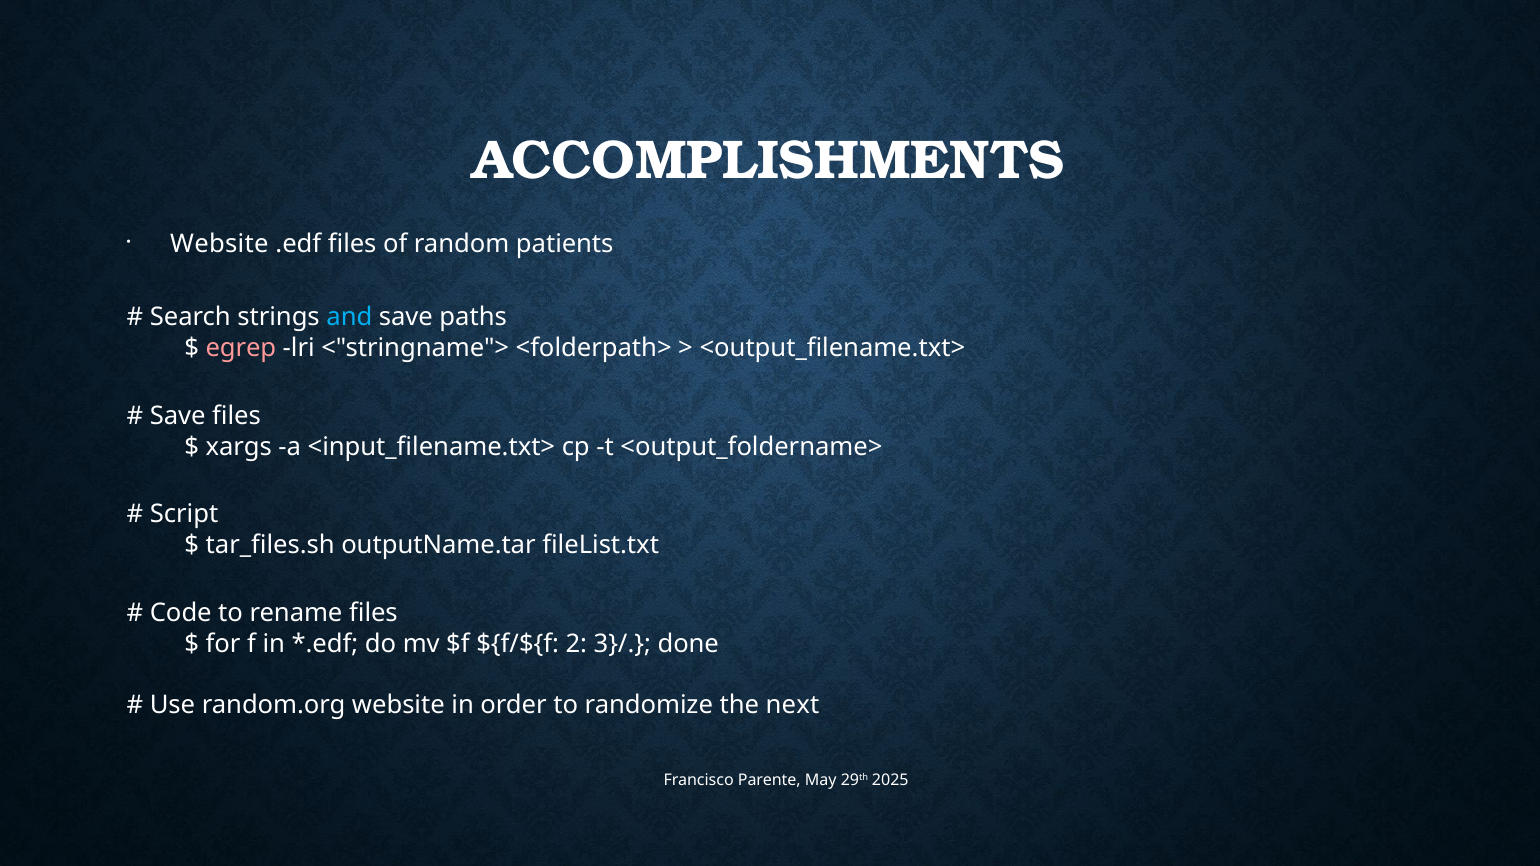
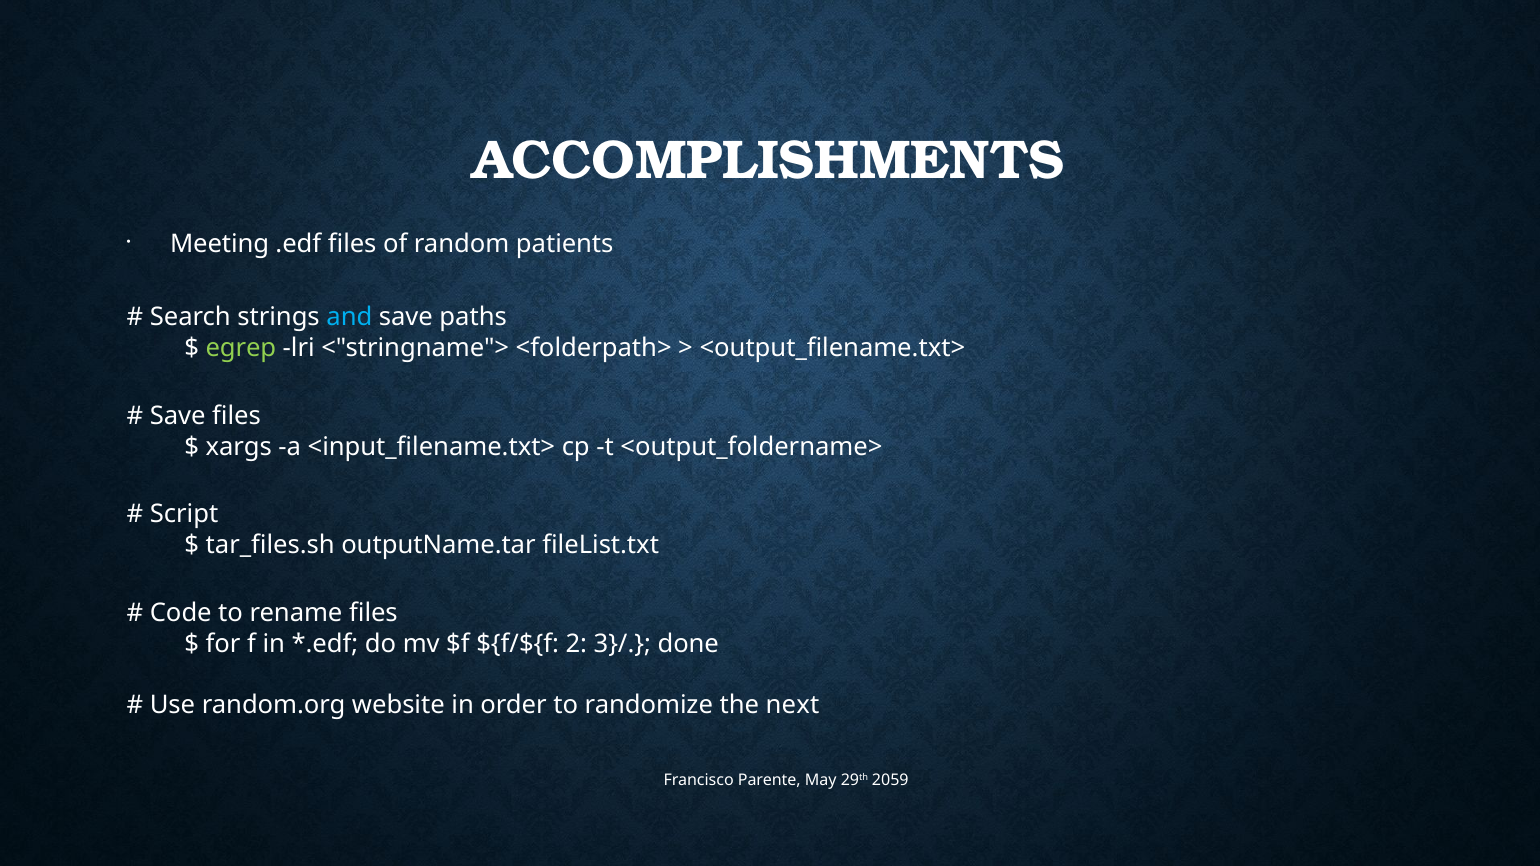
Website: Website -> Meeting (220, 244)
egrep colour: pink -> light green (241, 348)
2025: 2025 -> 2059 (890, 781)
